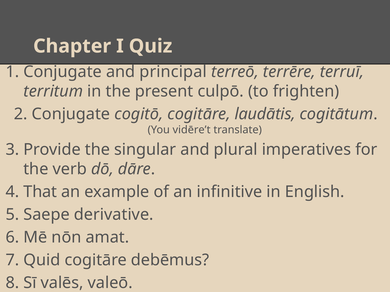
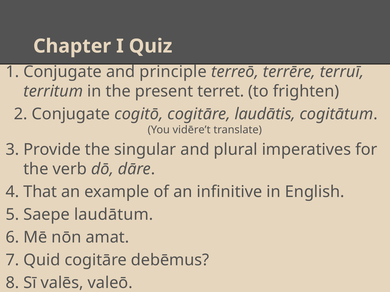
principal: principal -> principle (173, 72)
culpō: culpō -> terret (221, 91)
derivative: derivative -> laudātum (114, 215)
